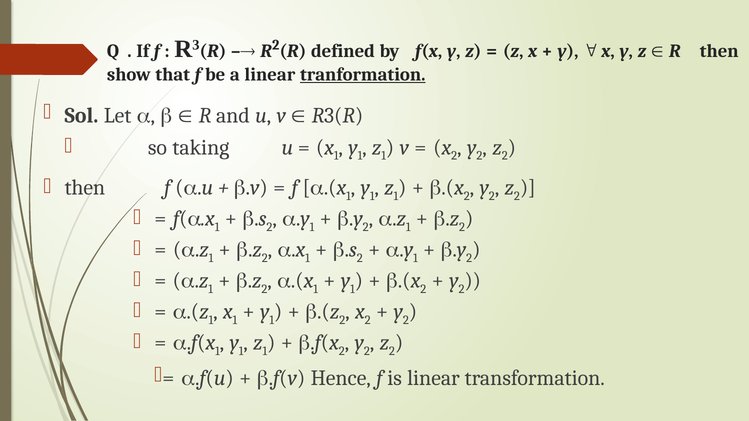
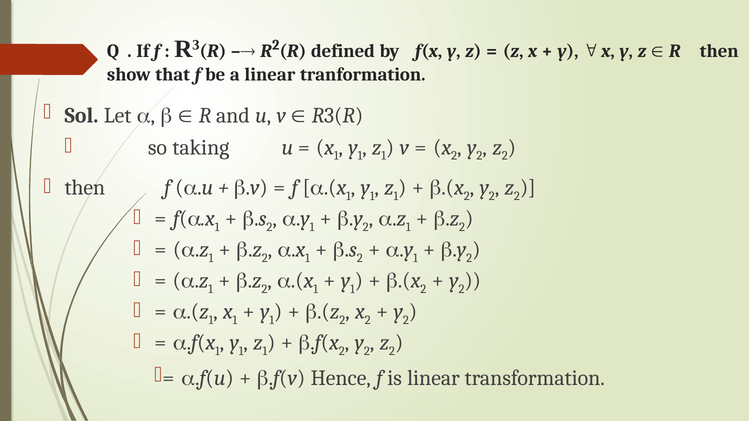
tranformation underline: present -> none (363, 75)
